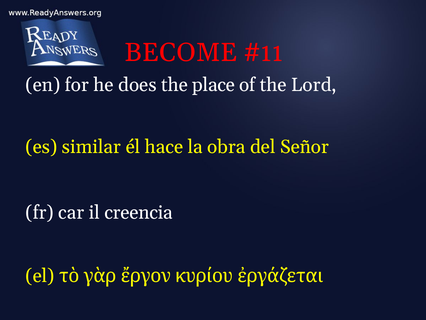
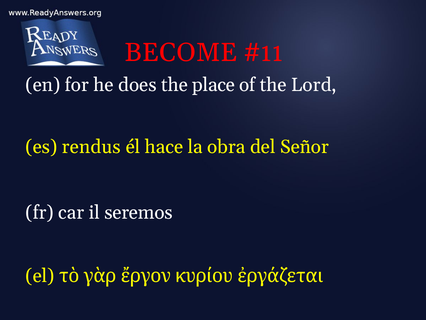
similar: similar -> rendus (91, 147)
creencia: creencia -> seremos (139, 212)
